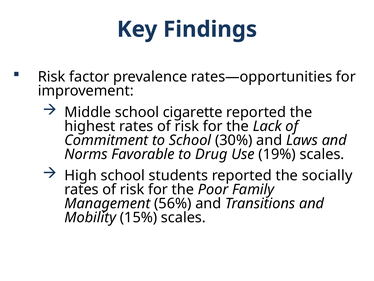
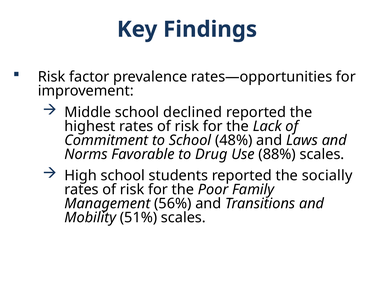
cigarette: cigarette -> declined (193, 112)
30%: 30% -> 48% (234, 140)
19%: 19% -> 88% (277, 154)
15%: 15% -> 51% (139, 217)
